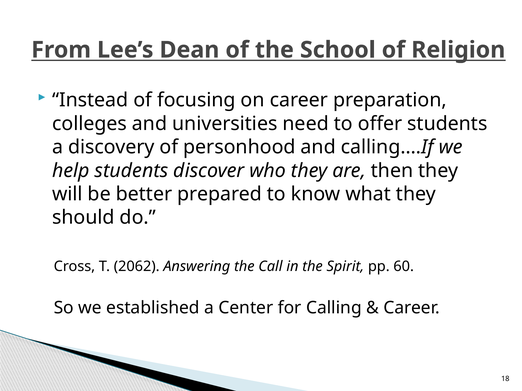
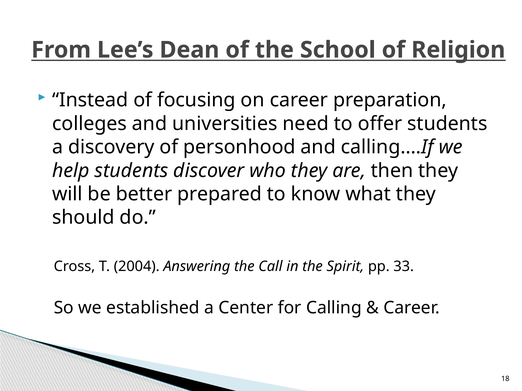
2062: 2062 -> 2004 (137, 267)
60: 60 -> 33 (404, 267)
